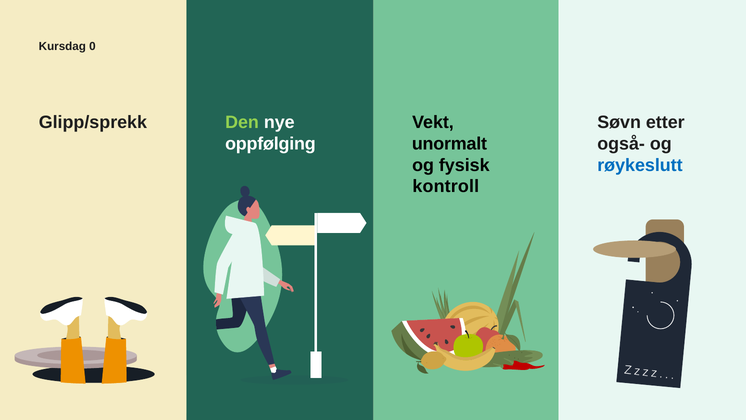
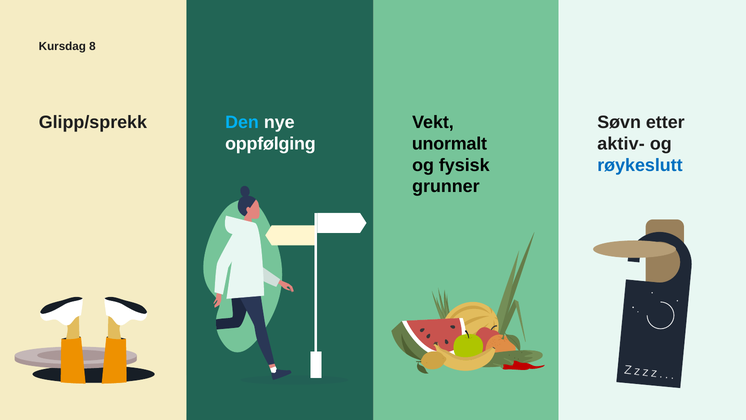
0: 0 -> 8 (92, 46)
Den colour: light green -> light blue (242, 122)
også-: også- -> aktiv- (621, 144)
kontroll: kontroll -> grunner (446, 186)
